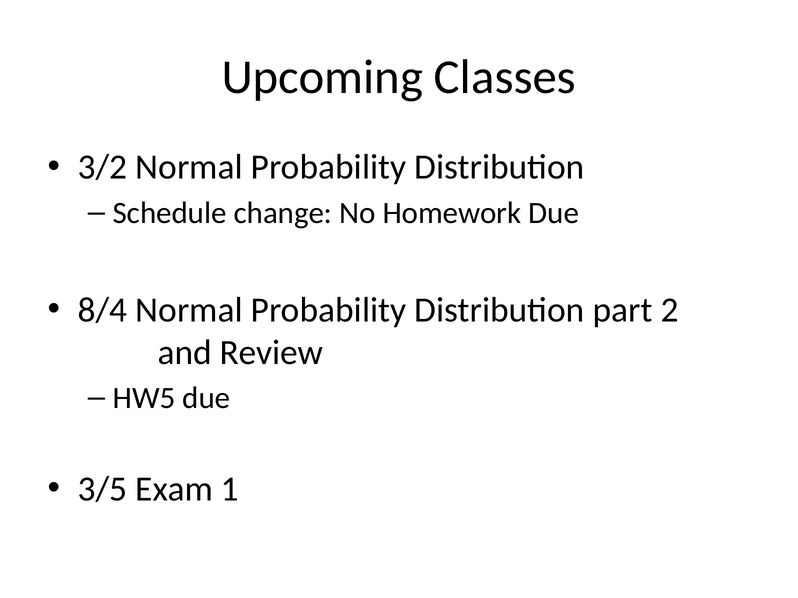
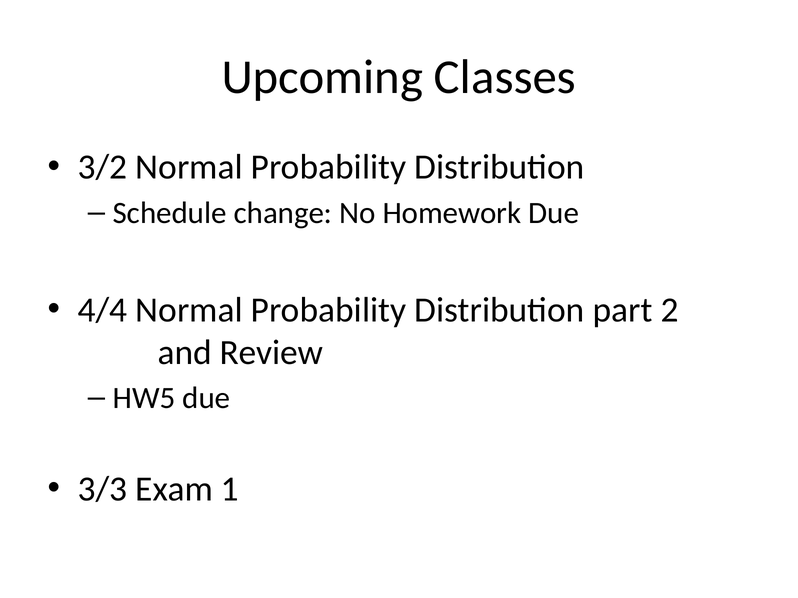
8/4: 8/4 -> 4/4 (103, 310)
3/5: 3/5 -> 3/3 (103, 489)
